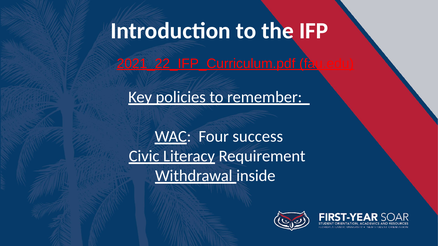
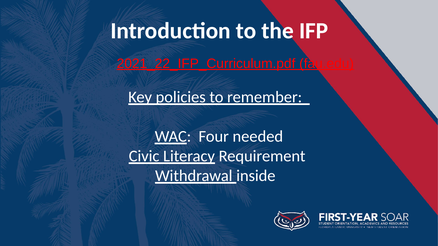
success: success -> needed (258, 137)
